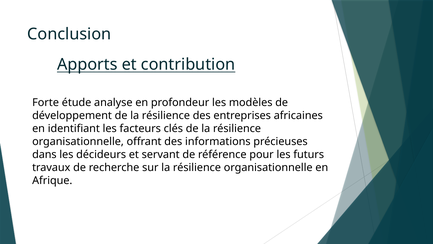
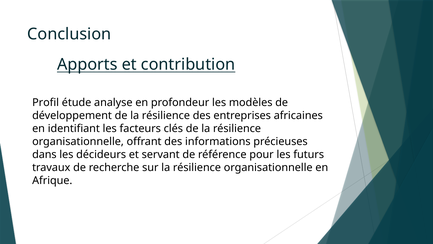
Forte: Forte -> Profil (46, 102)
